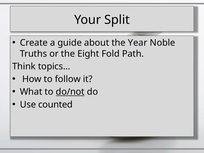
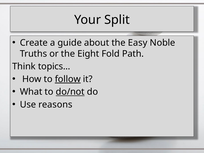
Year: Year -> Easy (138, 43)
follow underline: none -> present (68, 79)
counted: counted -> reasons (55, 105)
